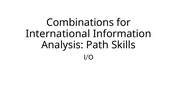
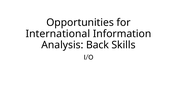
Combinations: Combinations -> Opportunities (80, 22)
Path: Path -> Back (97, 45)
